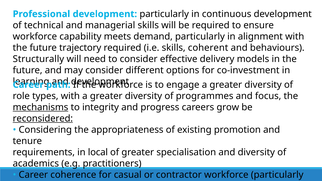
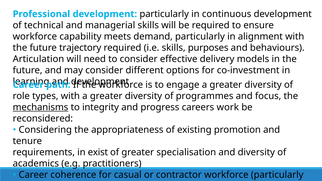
coherent: coherent -> purposes (208, 48)
Structurally: Structurally -> Articulation (38, 59)
grow: grow -> work (228, 107)
reconsidered underline: present -> none (43, 119)
local: local -> exist (98, 152)
